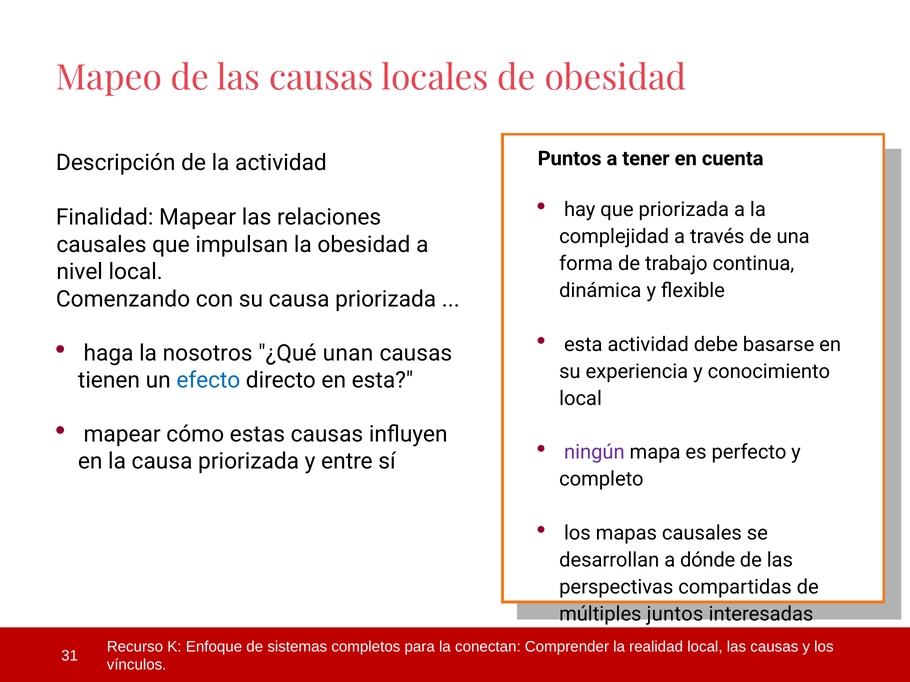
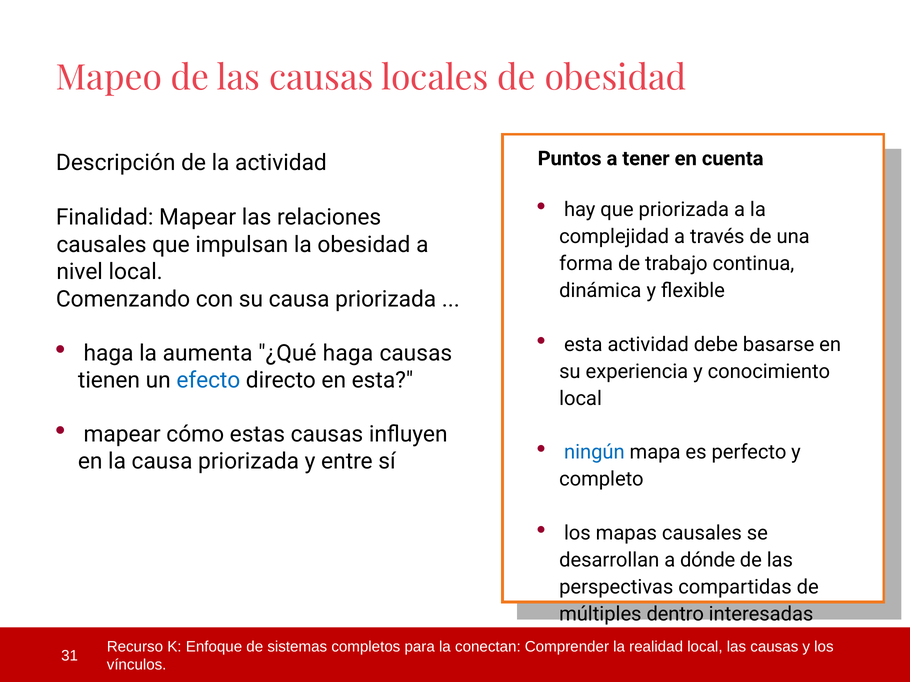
nosotros: nosotros -> aumenta (208, 354)
¿Qué unan: unan -> haga (348, 354)
ningún colour: purple -> blue (594, 453)
juntos: juntos -> dentro (675, 615)
